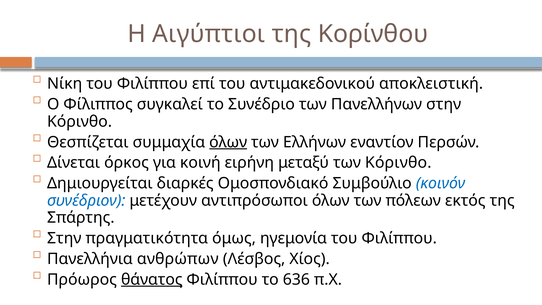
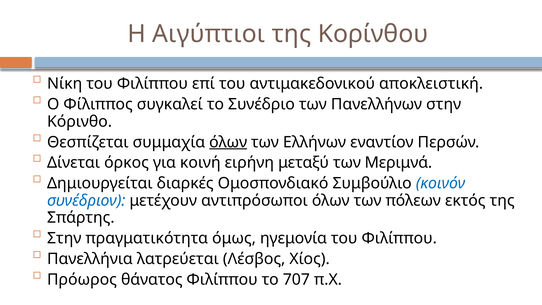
των Κόρινθο: Κόρινθο -> Μεριμνά (398, 163)
ανθρώπων: ανθρώπων -> λατρεύεται (178, 259)
θάνατος underline: present -> none (152, 279)
636: 636 -> 707 (296, 279)
